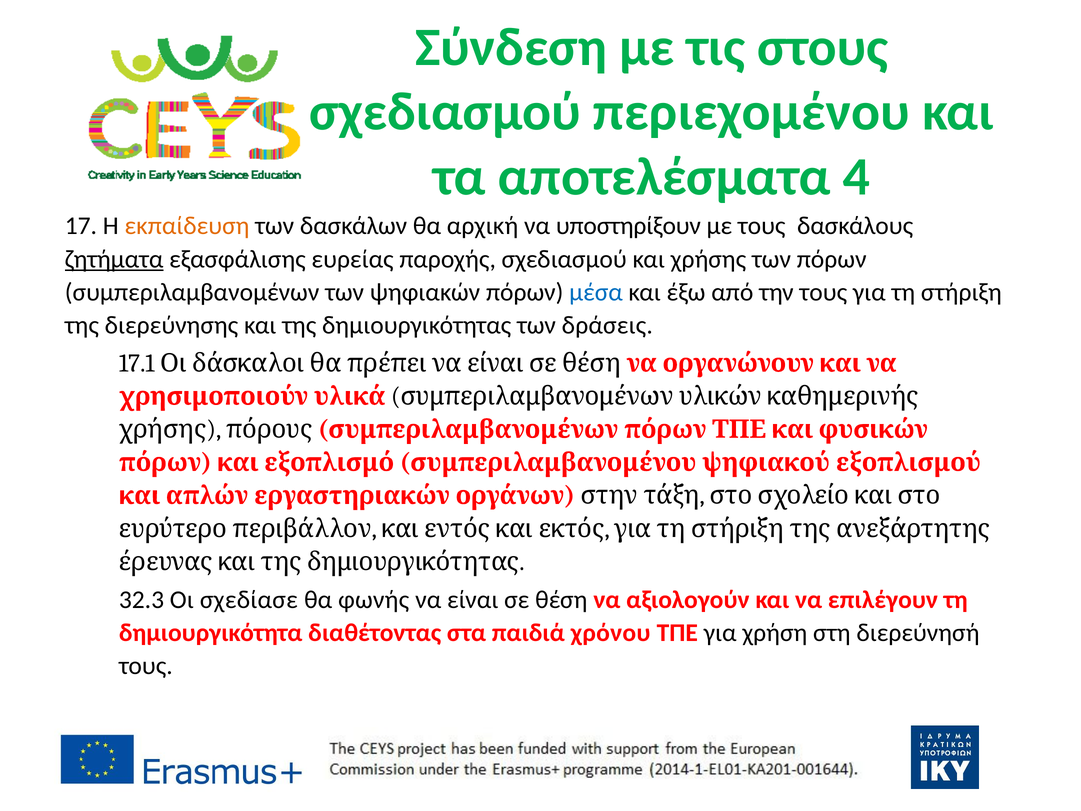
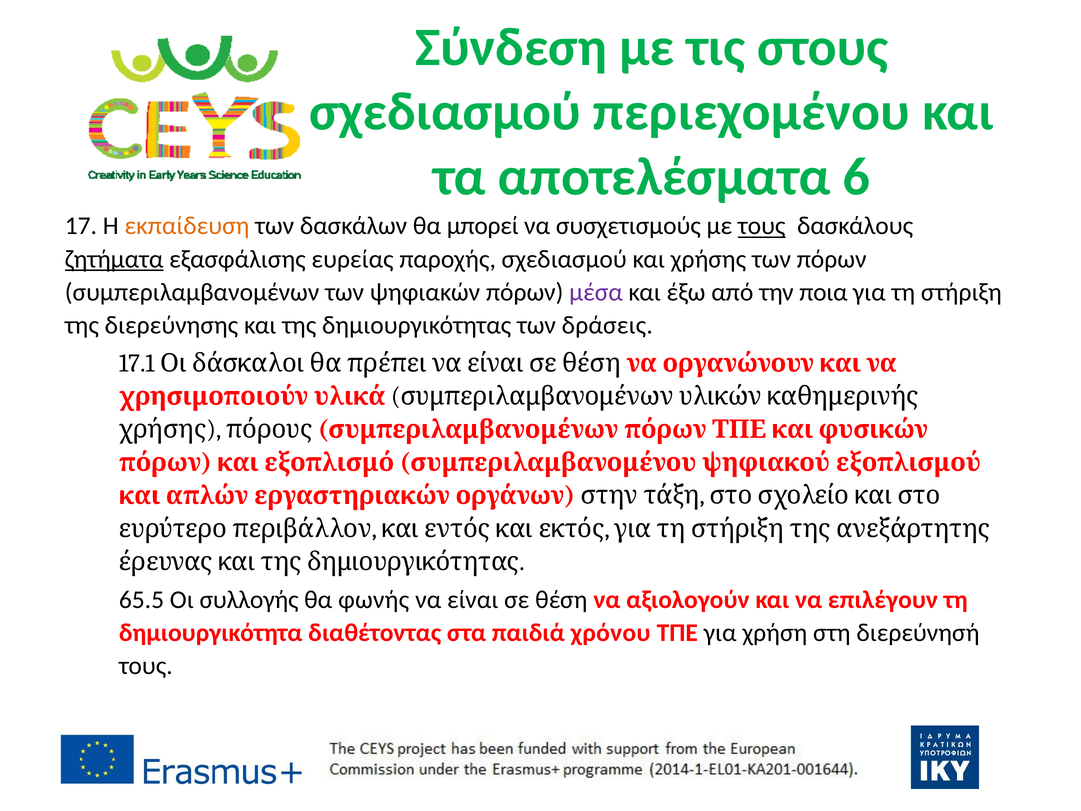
4: 4 -> 6 (856, 177)
αρχική: αρχική -> μπορεί (483, 226)
υποστηρίξουν: υποστηρίξουν -> συσχετισμούς (628, 226)
τους underline: none -> present (762, 226)
μέσα colour: blue -> purple (596, 292)
την τους: τους -> ποια (823, 292)
32.3: 32.3 -> 65.5 (141, 599)
σχεδίασε: σχεδίασε -> συλλογής (249, 599)
